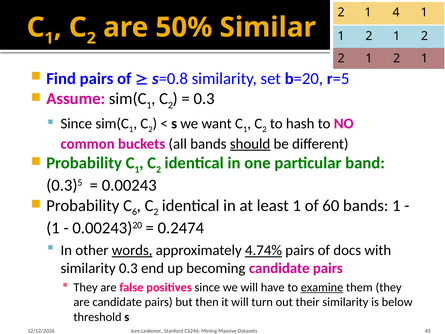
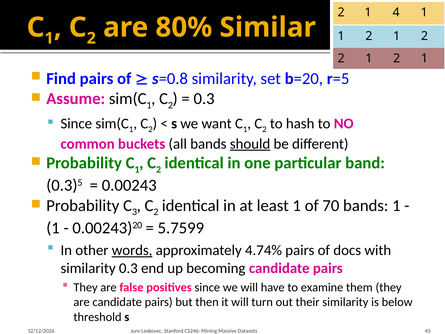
50%: 50% -> 80% (184, 27)
6: 6 -> 3 (135, 212)
60: 60 -> 70 (331, 205)
0.2474: 0.2474 -> 5.7599 (181, 228)
4.74% underline: present -> none (264, 250)
examine underline: present -> none (322, 287)
